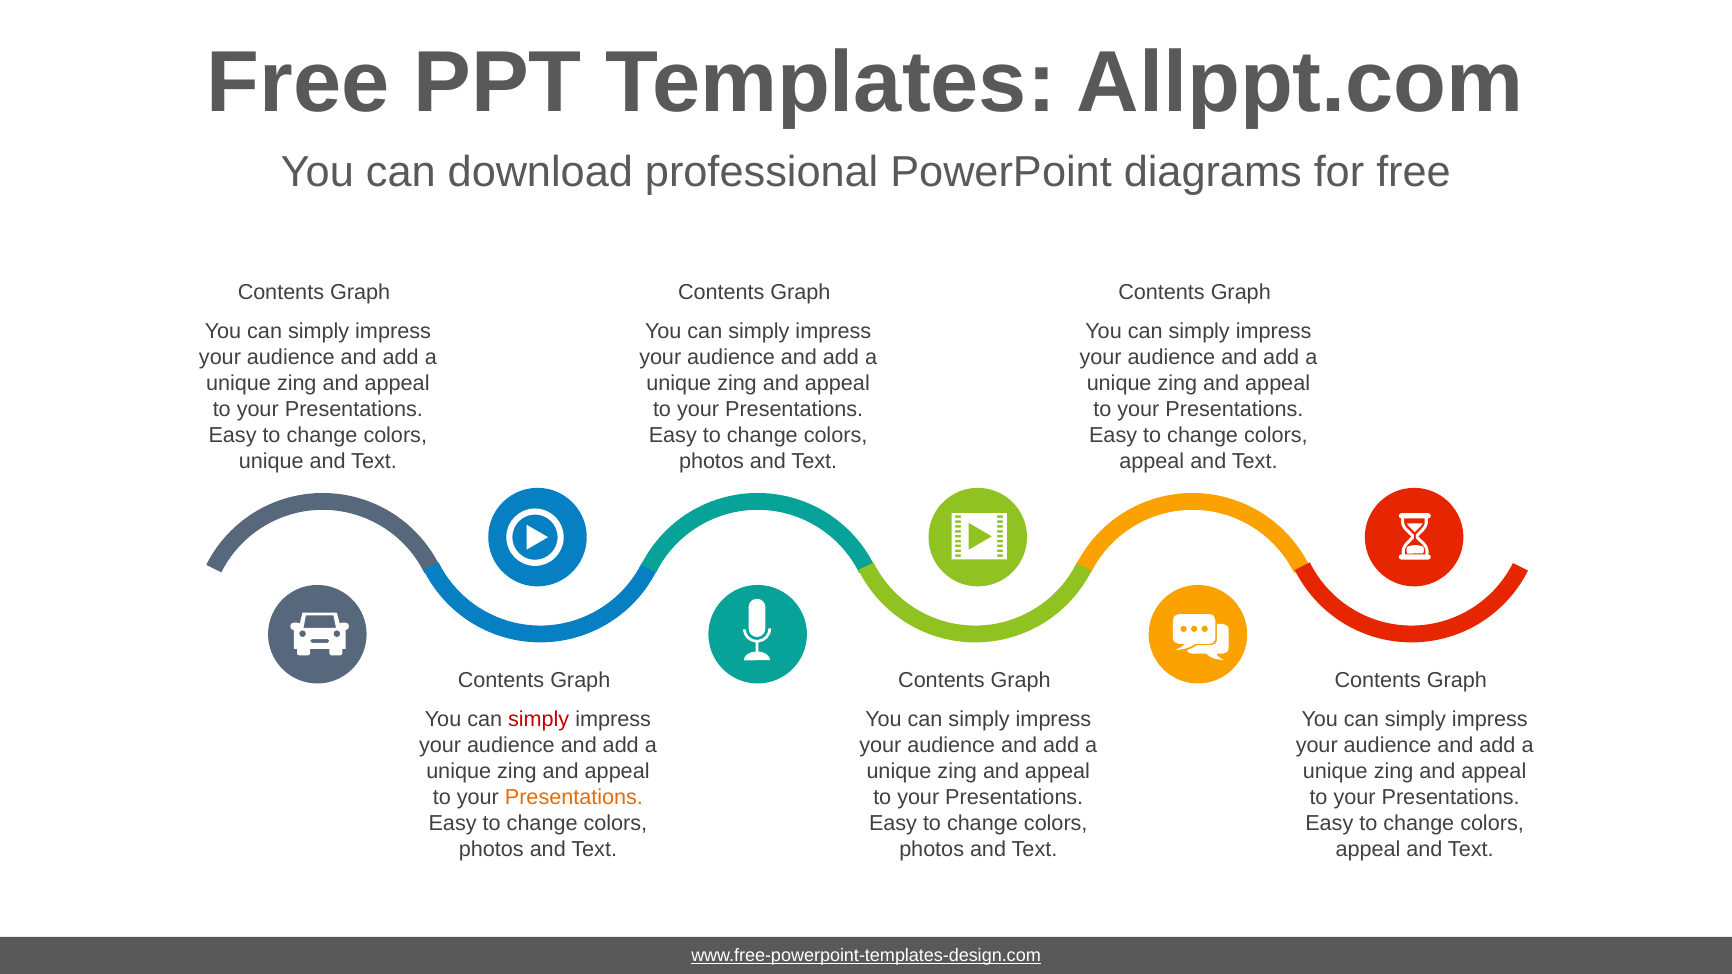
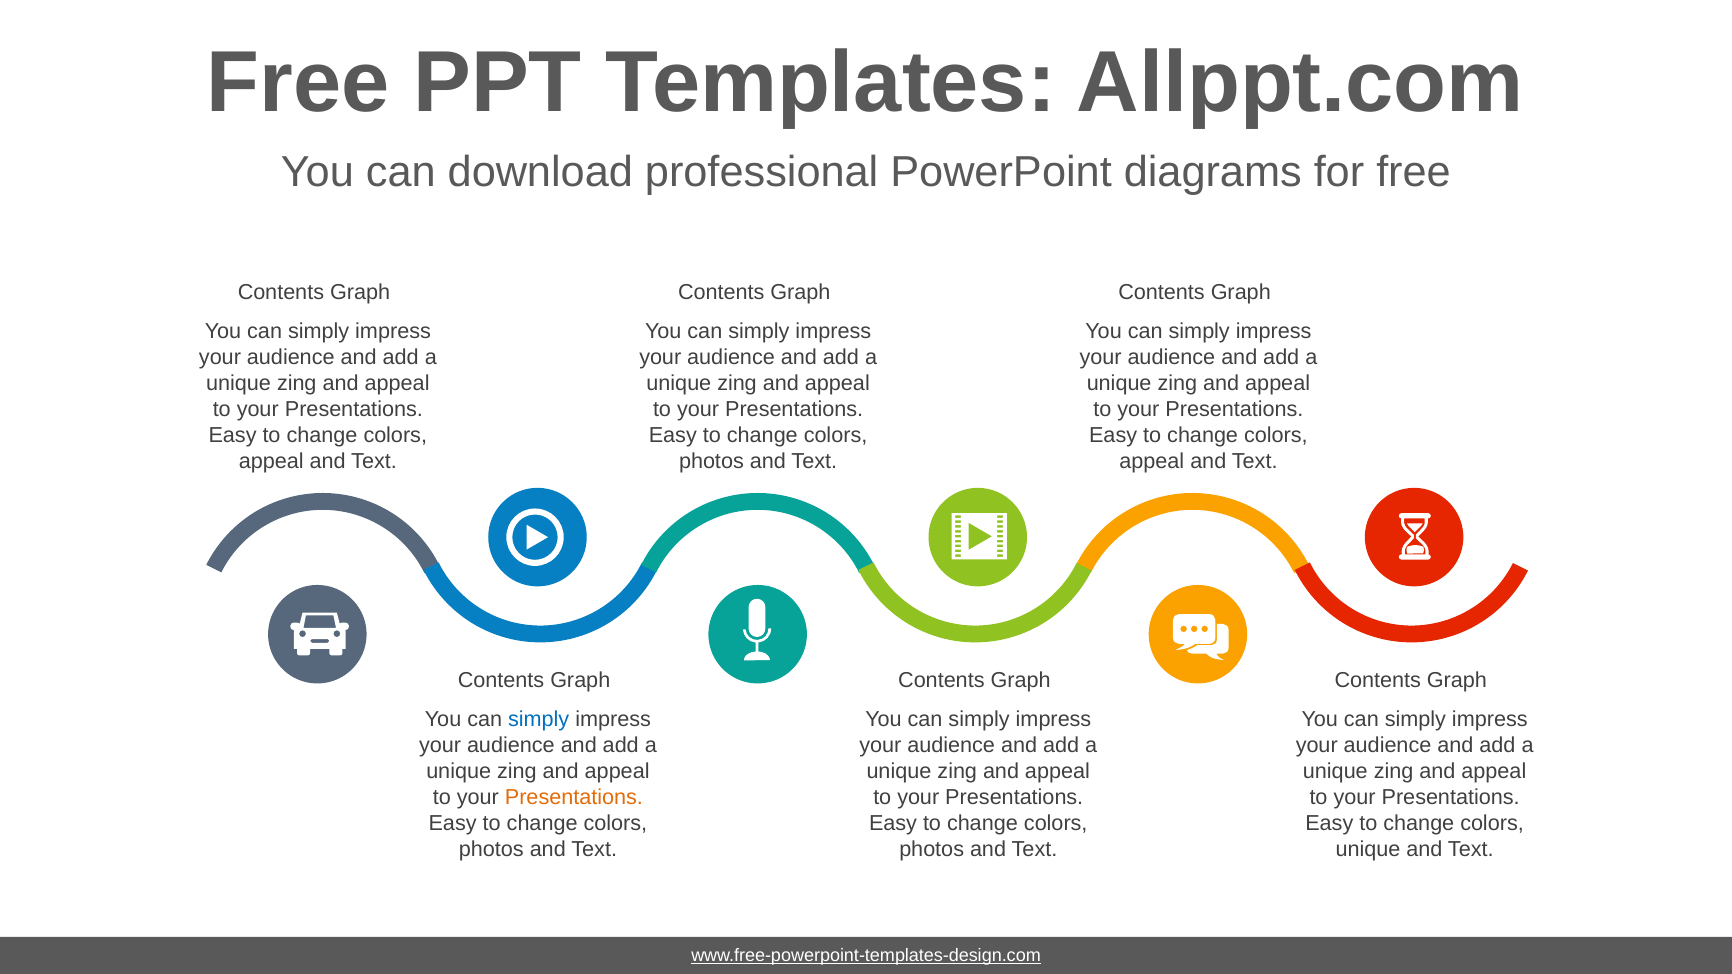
unique: unique -> appeal (271, 462)
simply colour: red -> blue (539, 719)
appeal: appeal -> unique (1368, 849)
